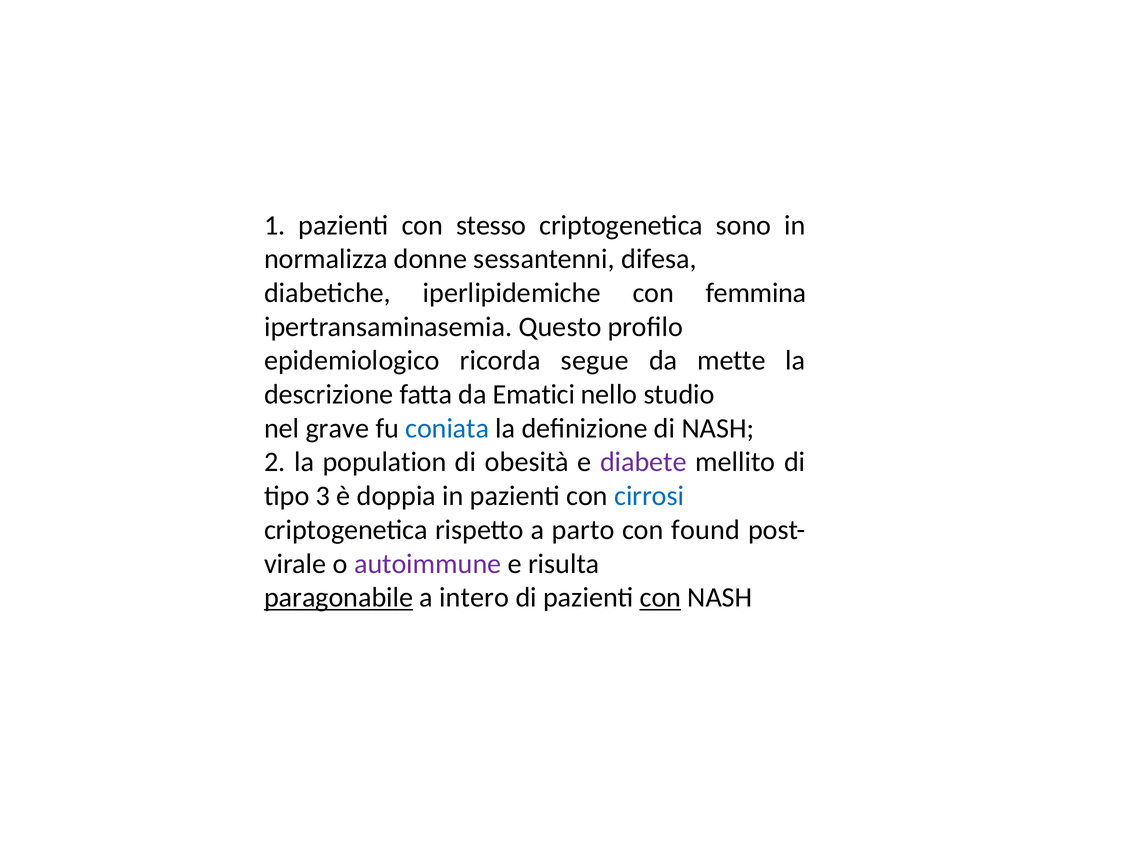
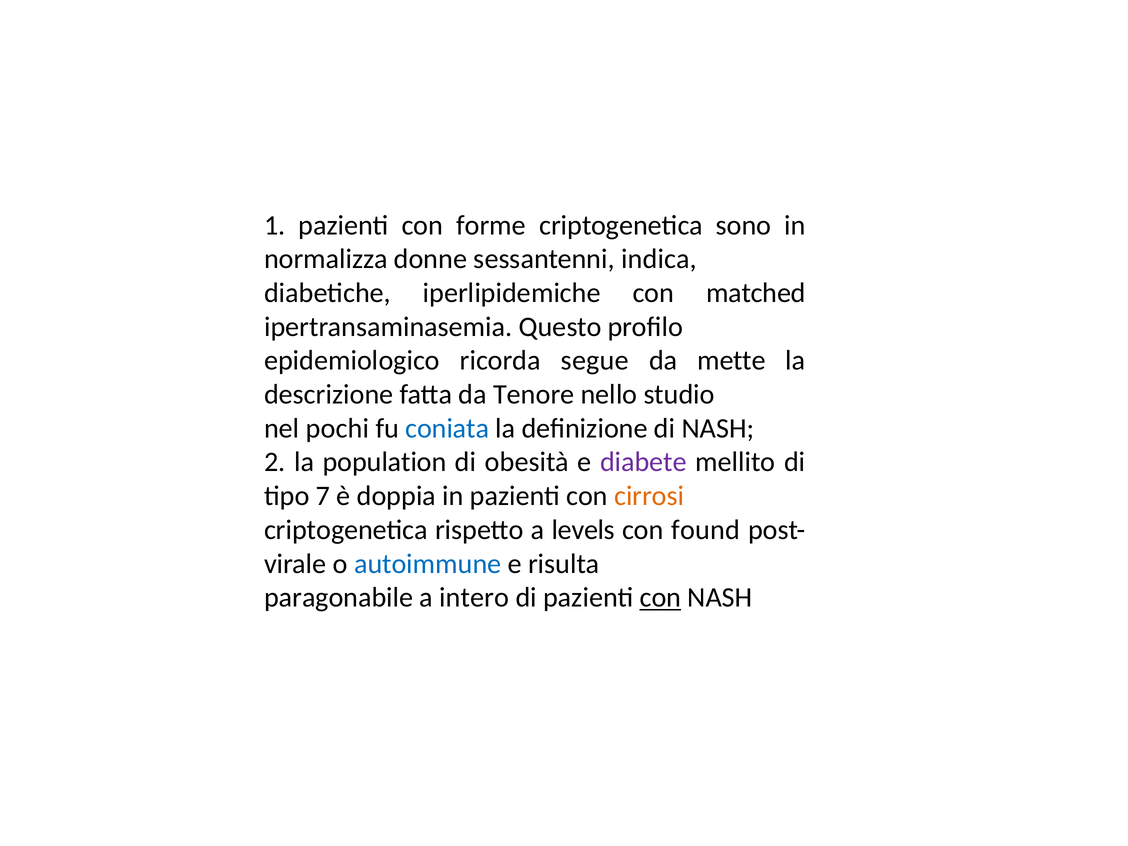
stesso: stesso -> forme (491, 225)
difesa: difesa -> indica (659, 259)
femmina: femmina -> matched (756, 293)
Ematici: Ematici -> Tenore (534, 395)
grave: grave -> pochi (337, 428)
3: 3 -> 7 (323, 496)
cirrosi colour: blue -> orange (649, 496)
parto: parto -> levels (583, 530)
autoimmune colour: purple -> blue (428, 564)
paragonabile underline: present -> none (339, 598)
